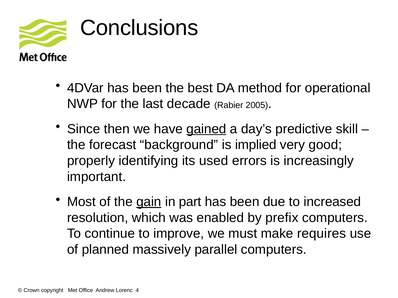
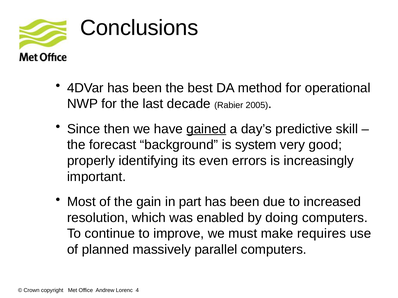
implied: implied -> system (256, 145)
used: used -> even (214, 161)
gain underline: present -> none (149, 202)
prefix: prefix -> doing (282, 218)
